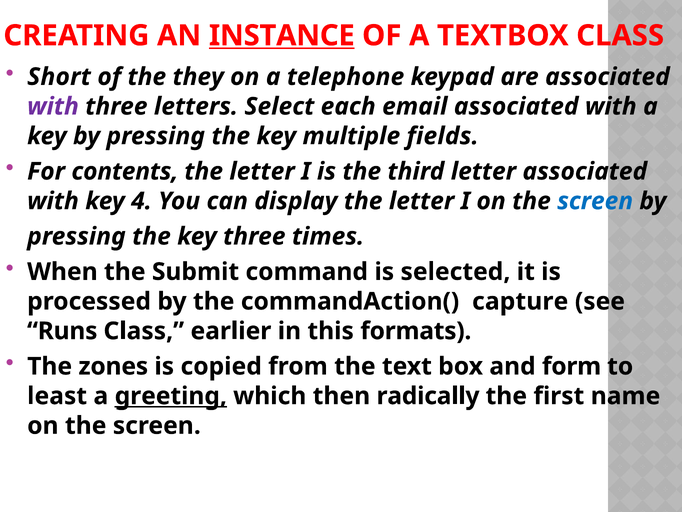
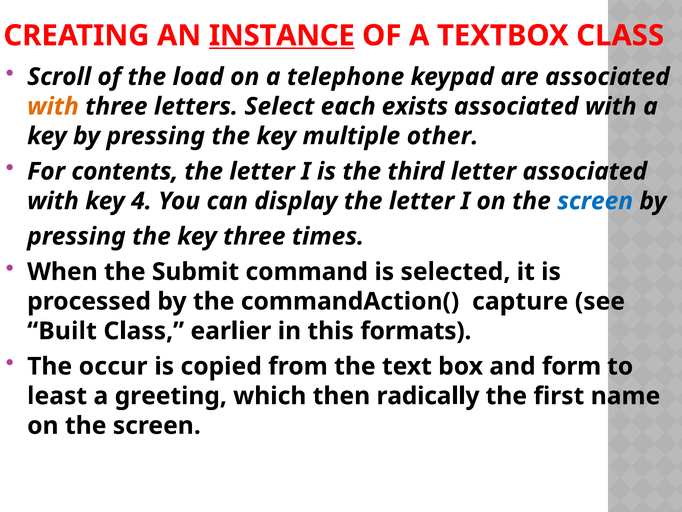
Short: Short -> Scroll (59, 77)
they: they -> load (198, 77)
with colour: purple -> orange (53, 106)
email: email -> exists (415, 106)
fields: fields -> other (443, 136)
Runs: Runs -> Built (62, 331)
zones: zones -> occur (113, 366)
greeting underline: present -> none (171, 396)
